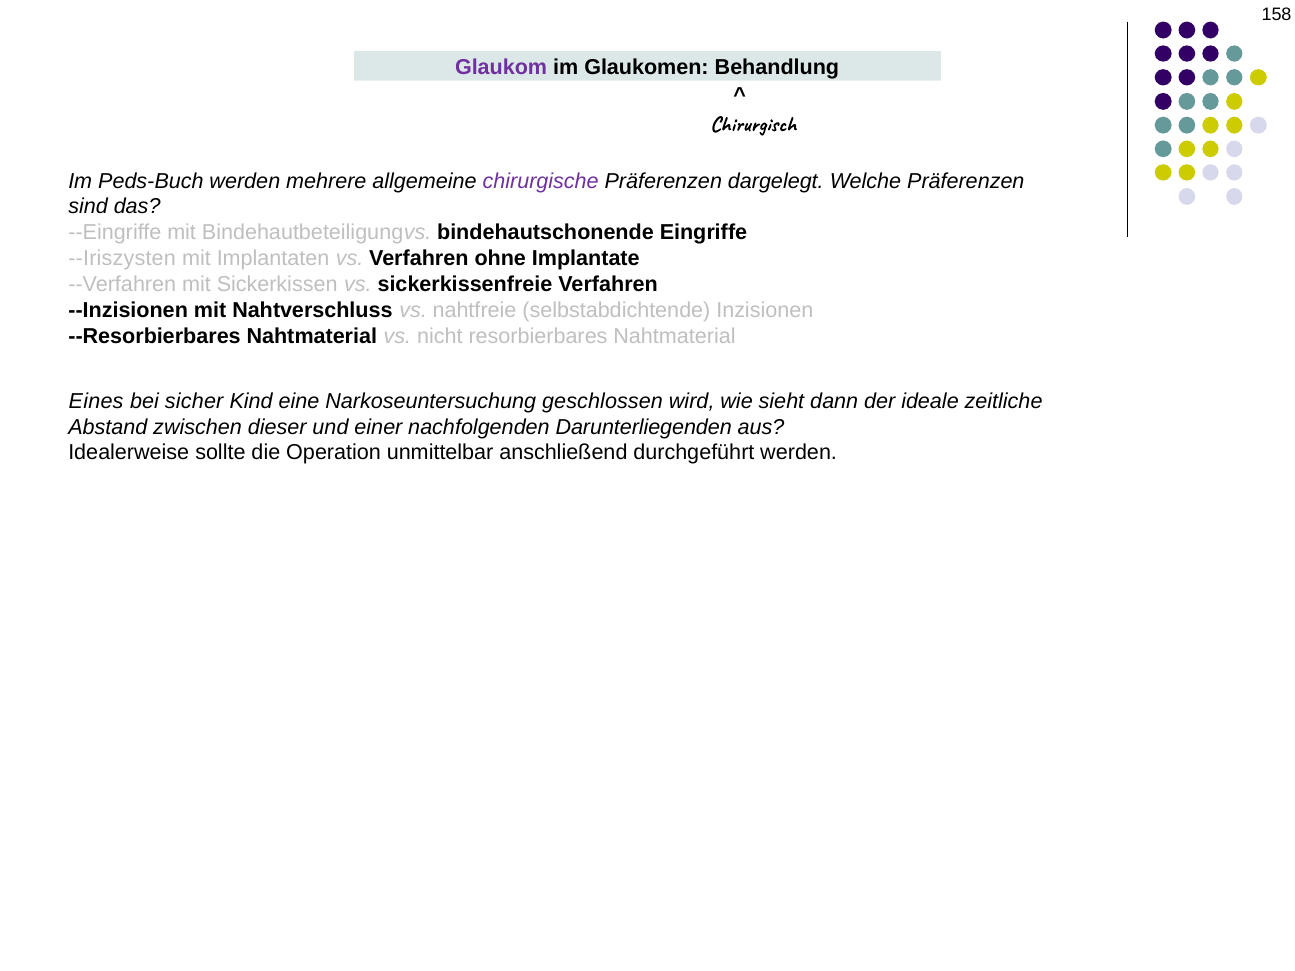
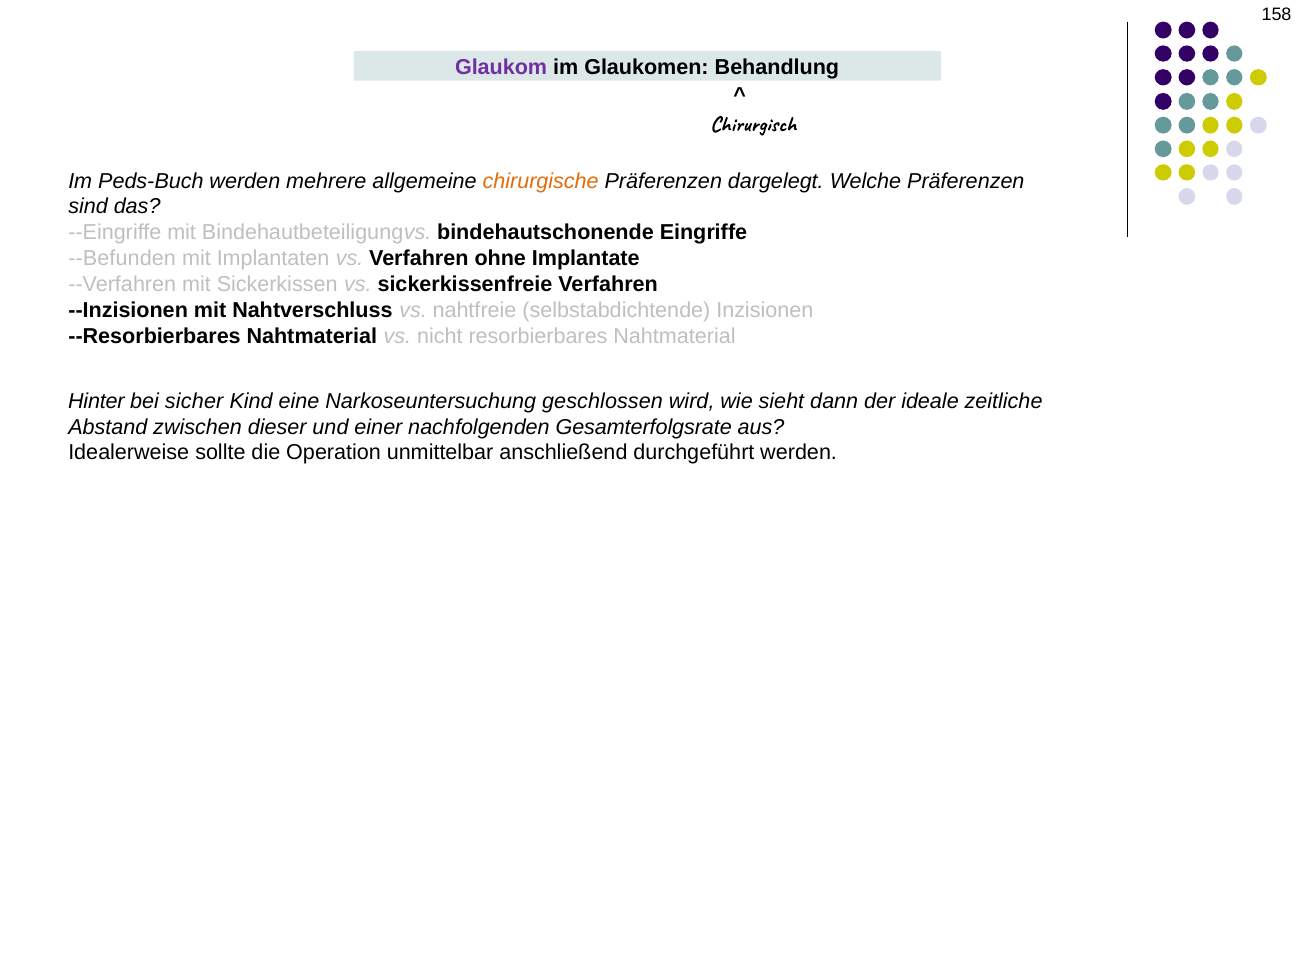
chirurgische colour: purple -> orange (541, 181)
--Iriszysten: --Iriszysten -> --Befunden (122, 259)
Eines: Eines -> Hinter (96, 401)
Darunterliegenden: Darunterliegenden -> Gesamterfolgsrate (644, 427)
